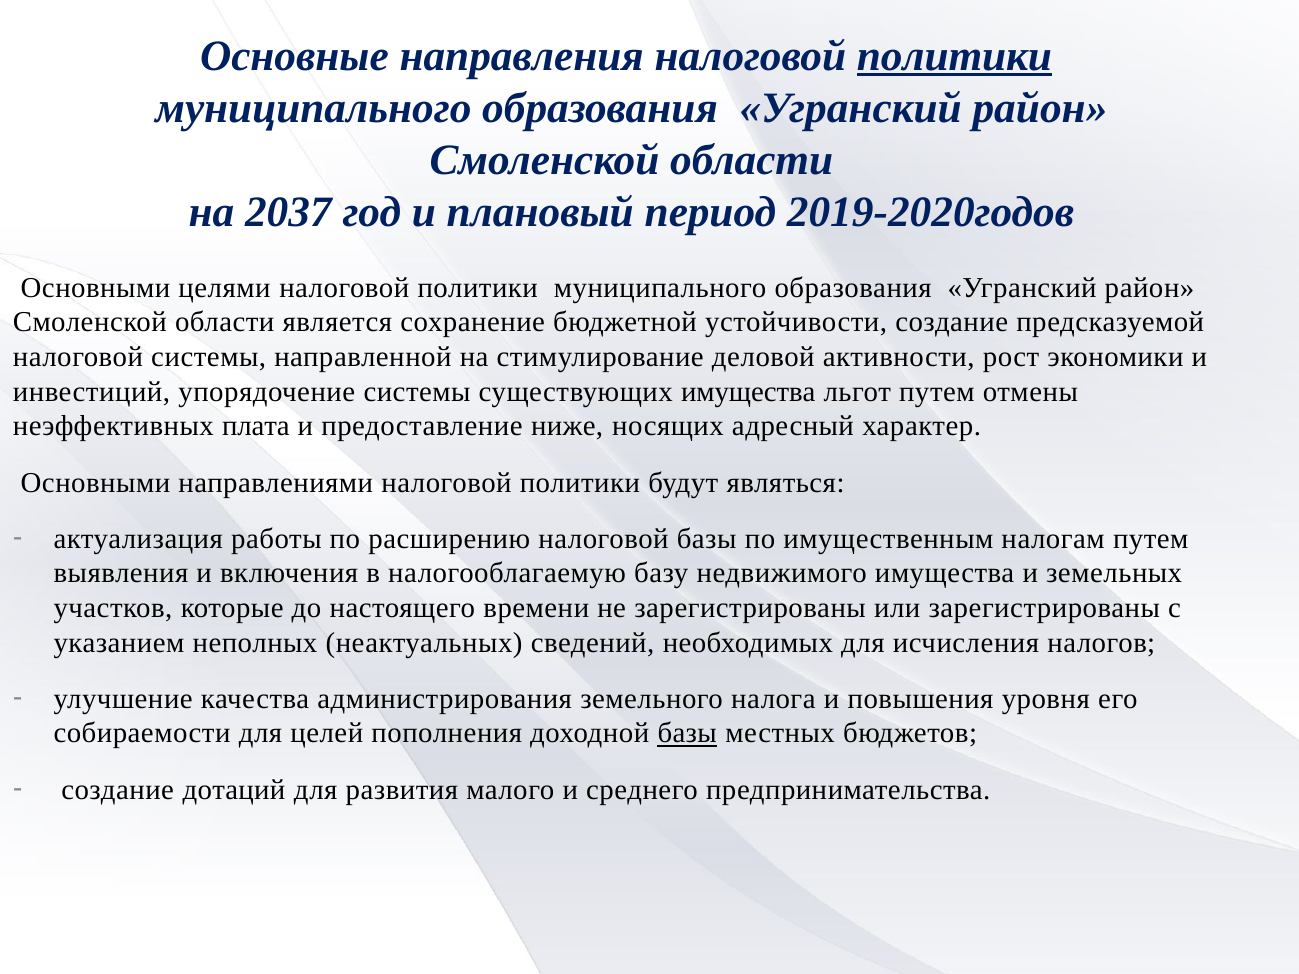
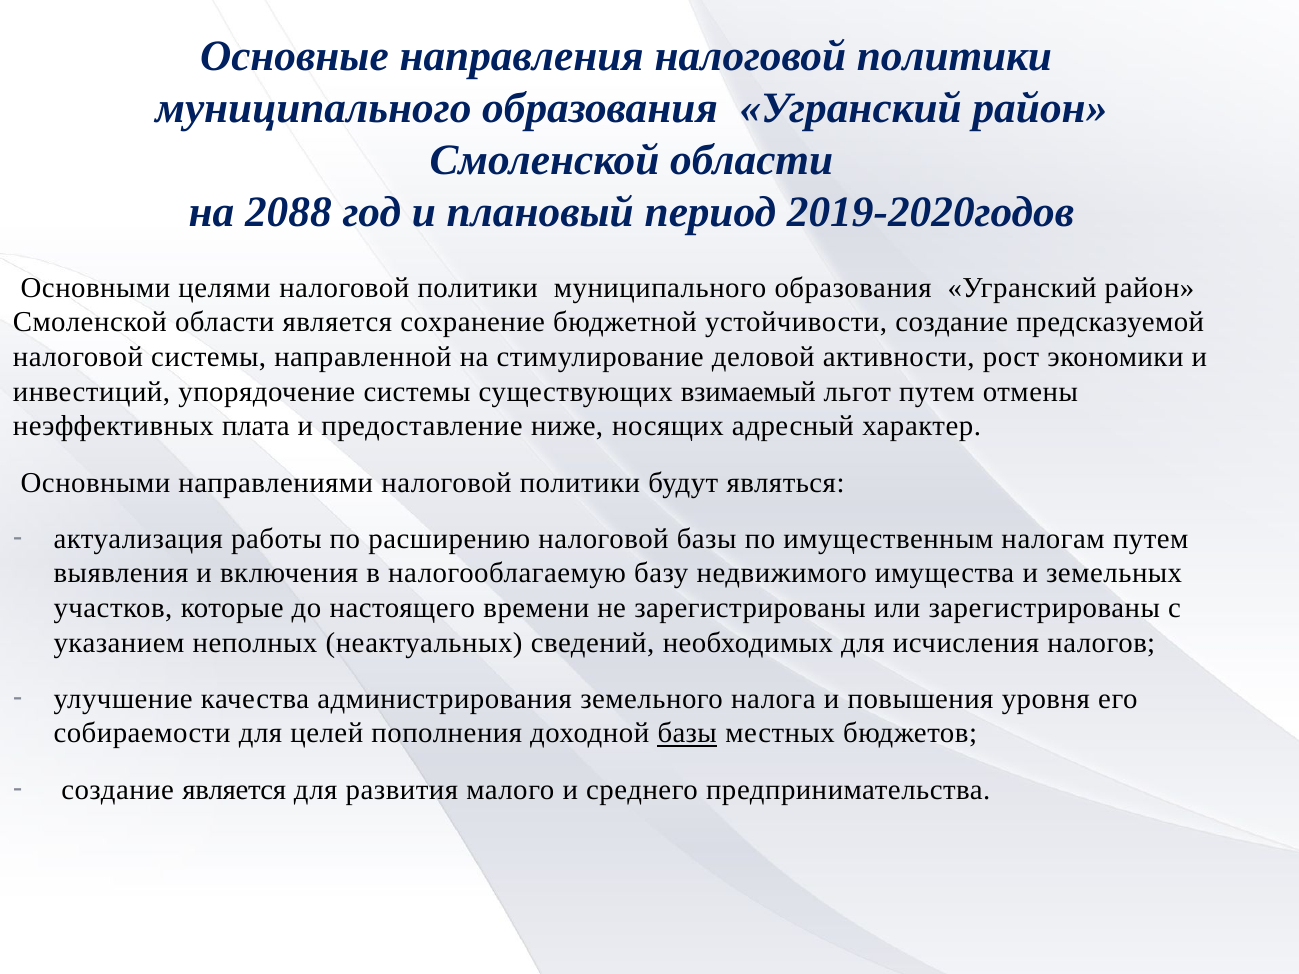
политики underline: present -> none (954, 56)
2037: 2037 -> 2088 (288, 212)
существующих имущества: имущества -> взимаемый (748, 392)
создание дотаций: дотаций -> является (234, 790)
